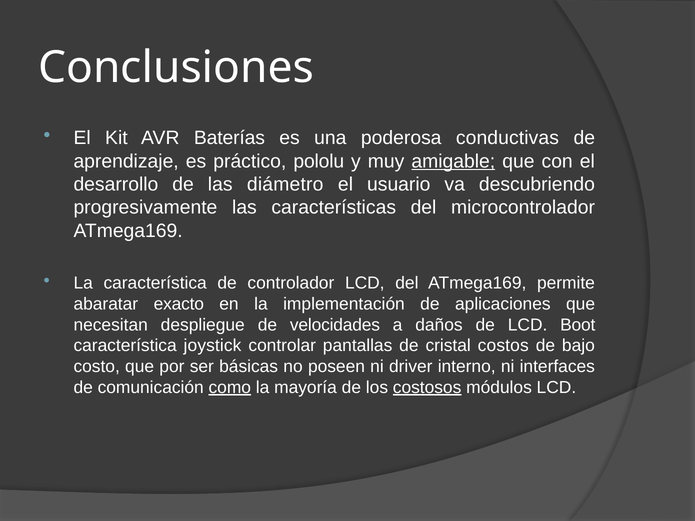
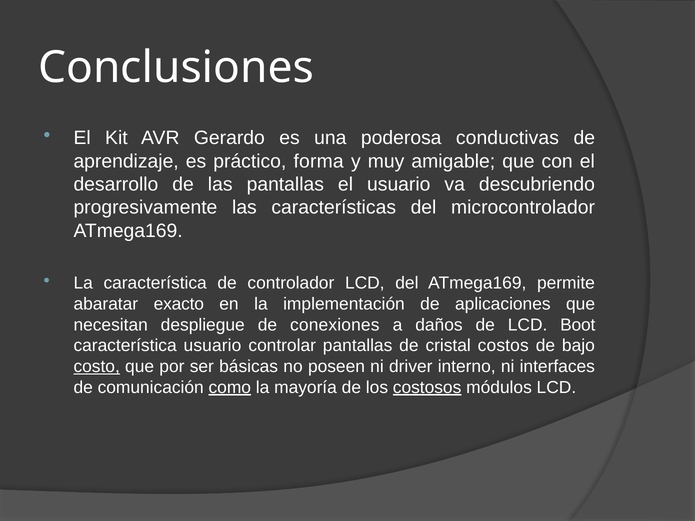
Baterías: Baterías -> Gerardo (229, 138)
pololu: pololu -> forma (319, 161)
amigable underline: present -> none (453, 161)
las diámetro: diámetro -> pantallas (285, 184)
velocidades: velocidades -> conexiones (335, 325)
característica joystick: joystick -> usuario (213, 346)
costo underline: none -> present (97, 367)
